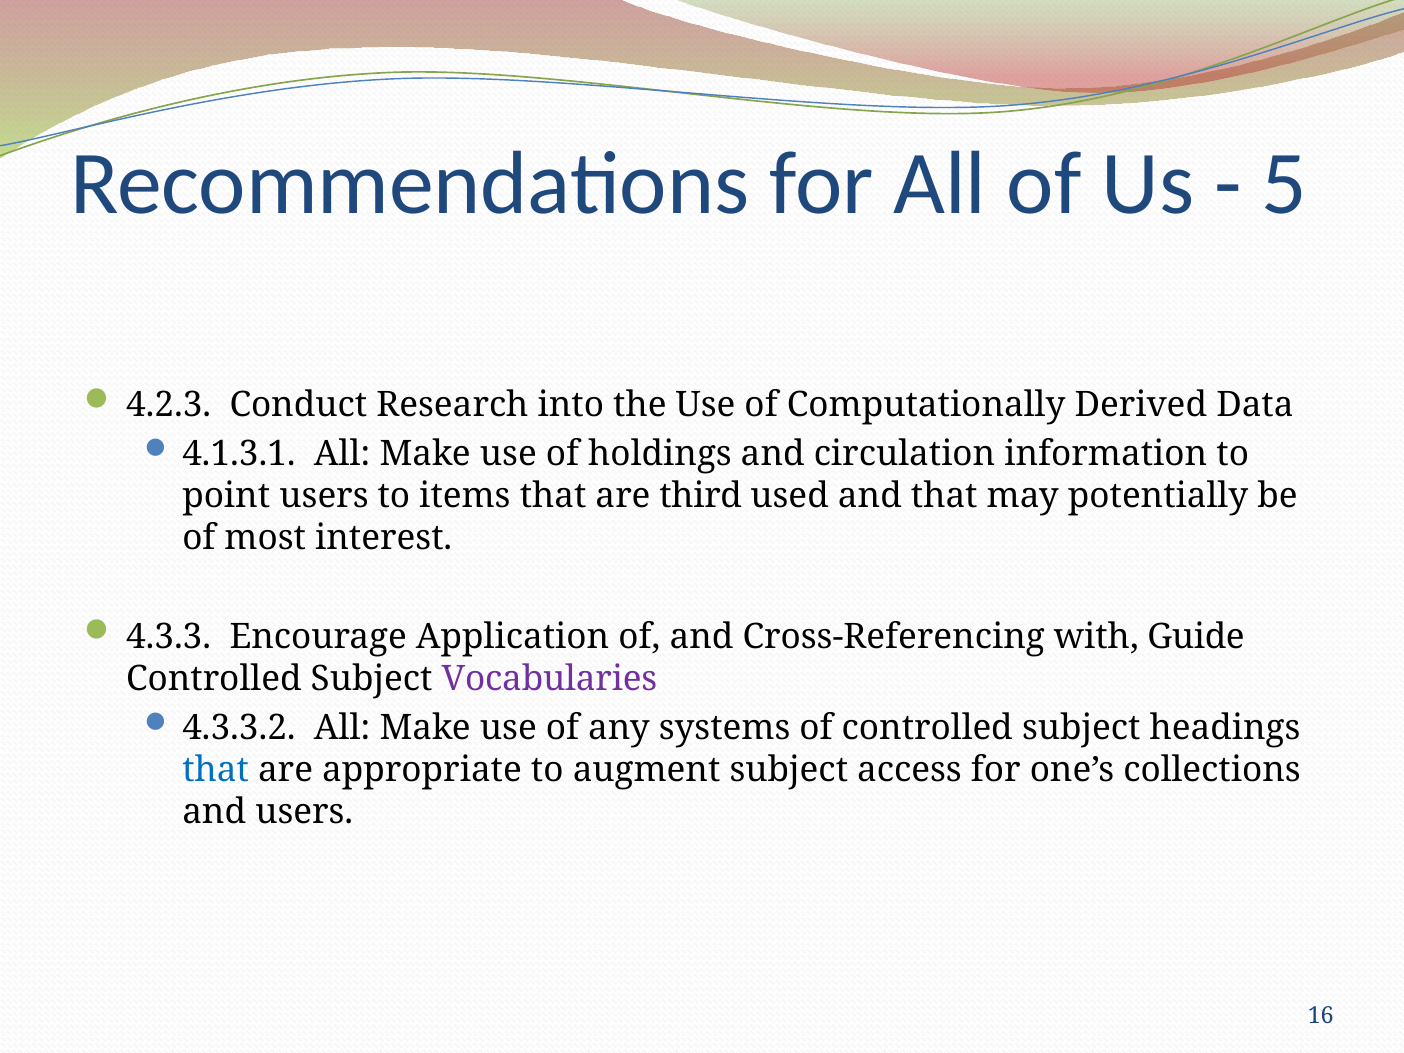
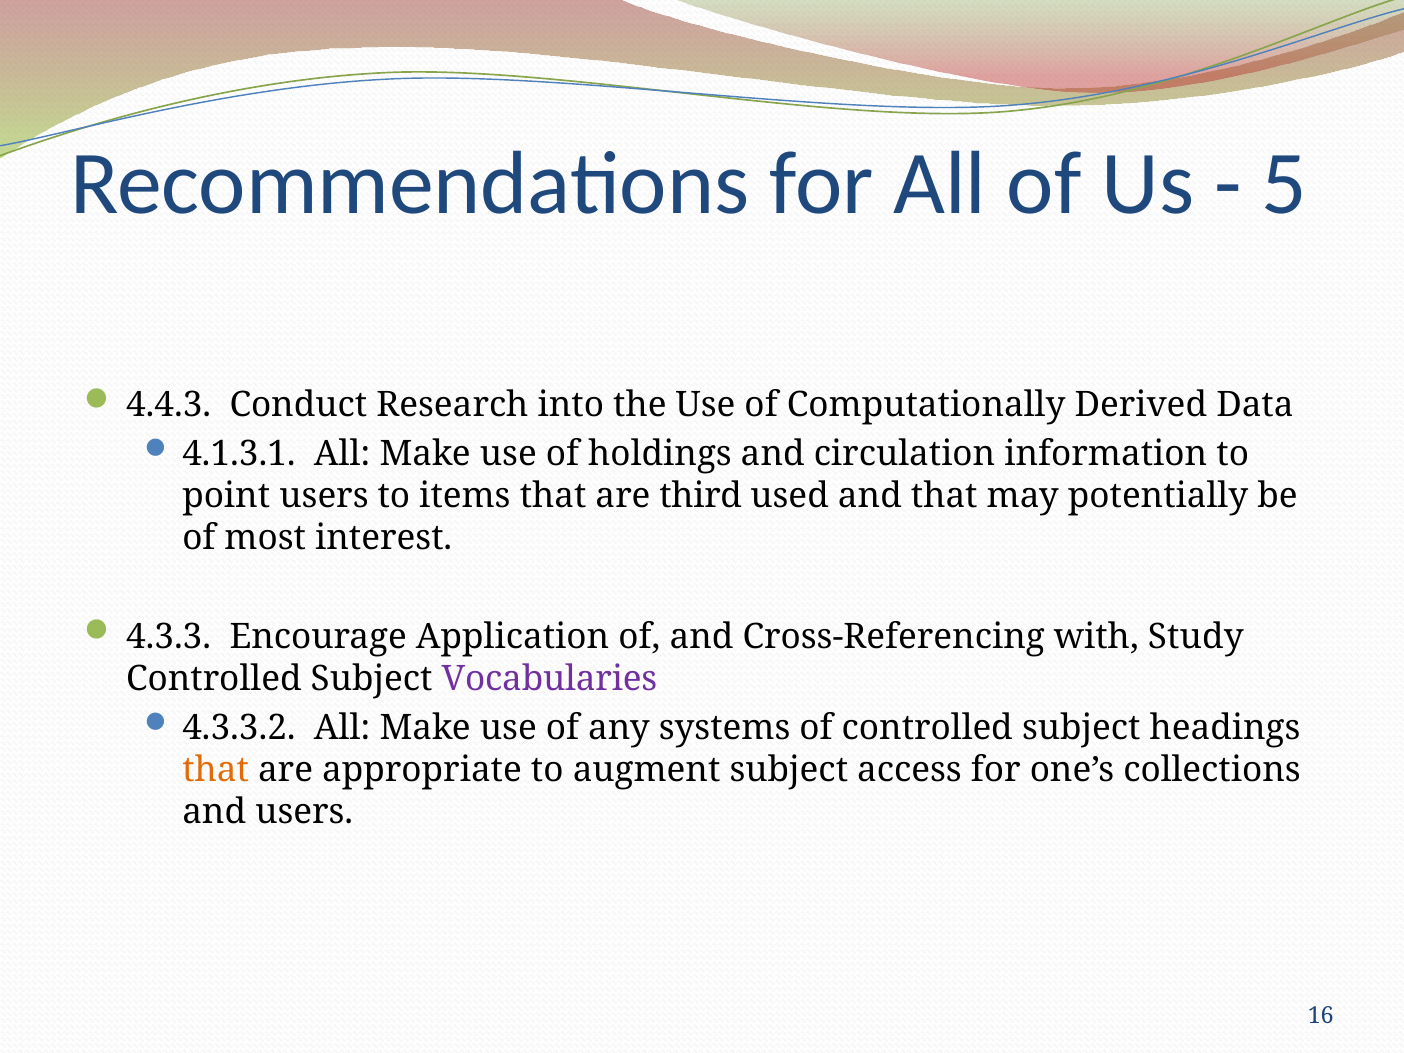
4.2.3: 4.2.3 -> 4.4.3 (169, 405)
Guide: Guide -> Study (1196, 636)
that colour: blue -> orange (216, 770)
